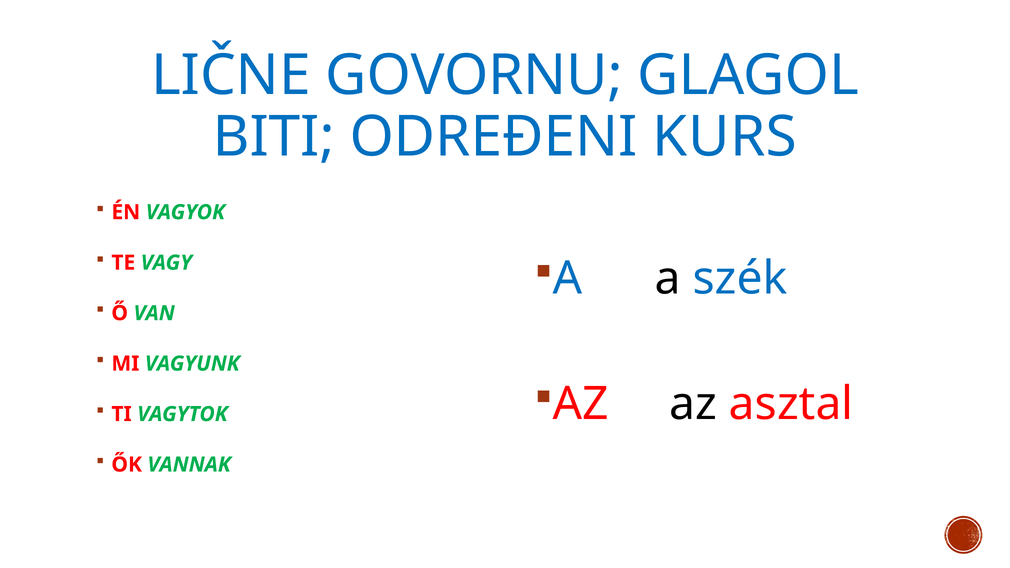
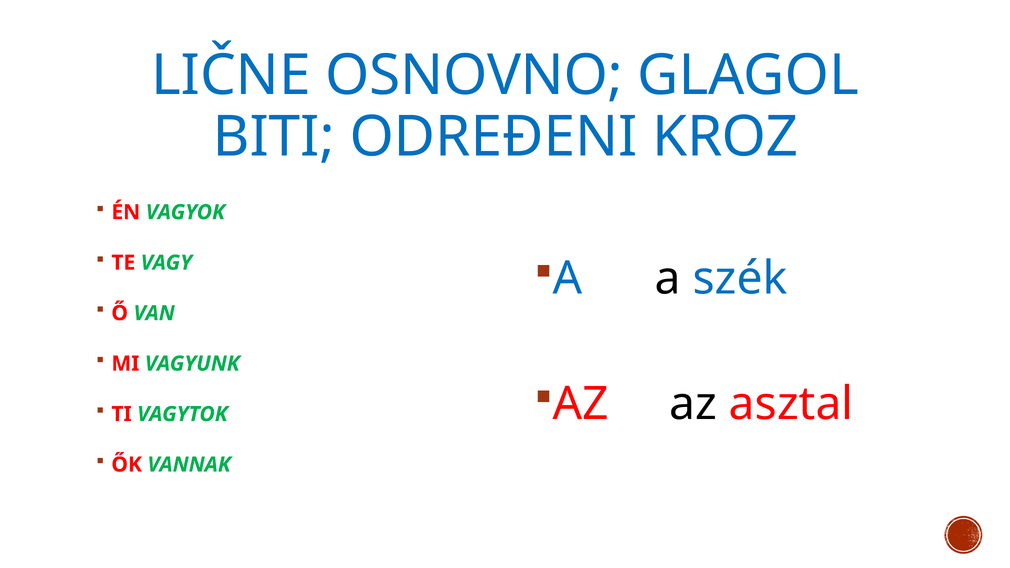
GOVORNU: GOVORNU -> OSNOVNO (474, 76)
KURS: KURS -> KROZ (725, 137)
